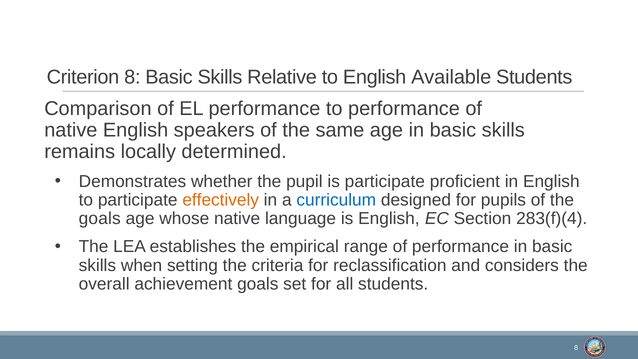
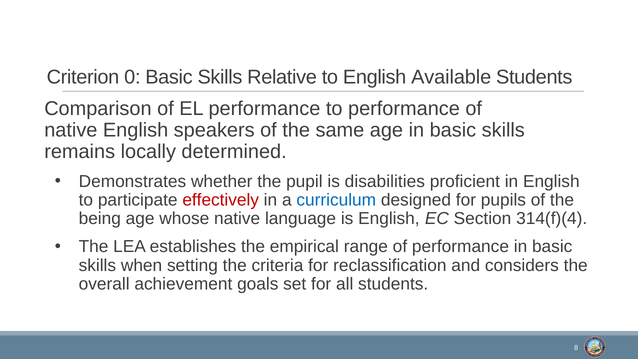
Criterion 8: 8 -> 0 (132, 77)
is participate: participate -> disabilities (385, 181)
effectively colour: orange -> red (221, 200)
goals: goals -> being (100, 219)
283(f)(4: 283(f)(4 -> 314(f)(4 (552, 219)
